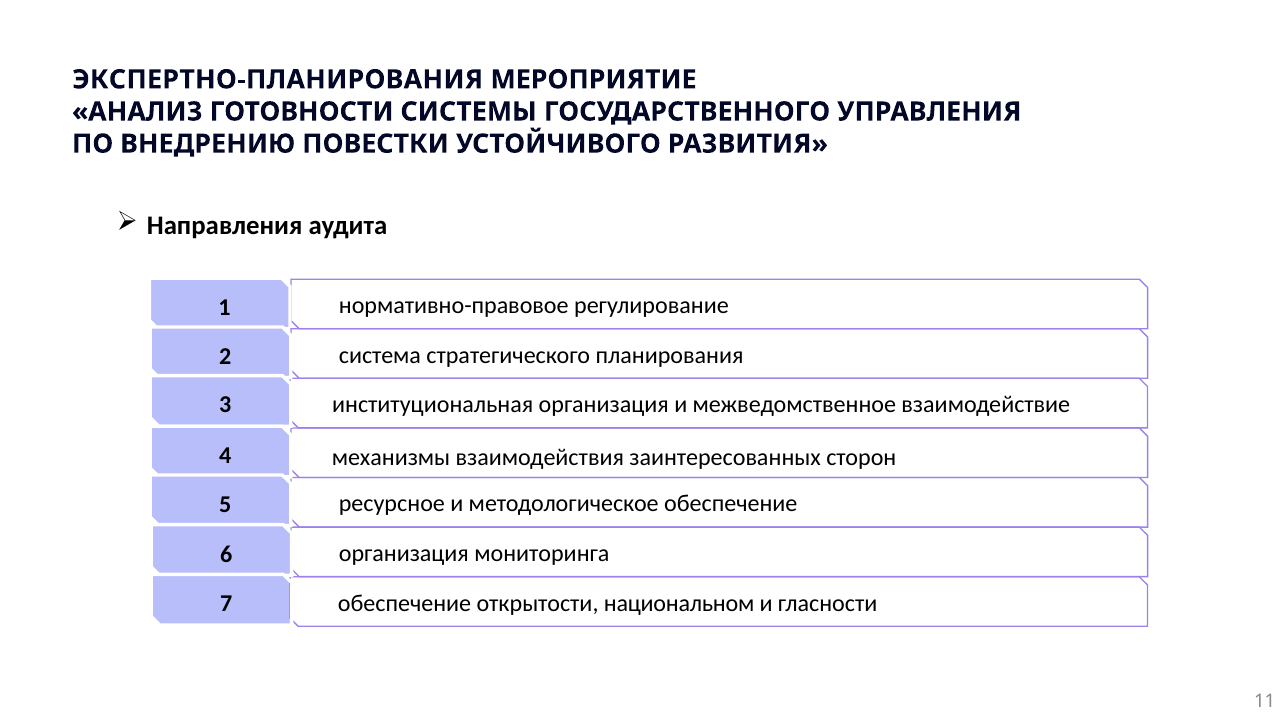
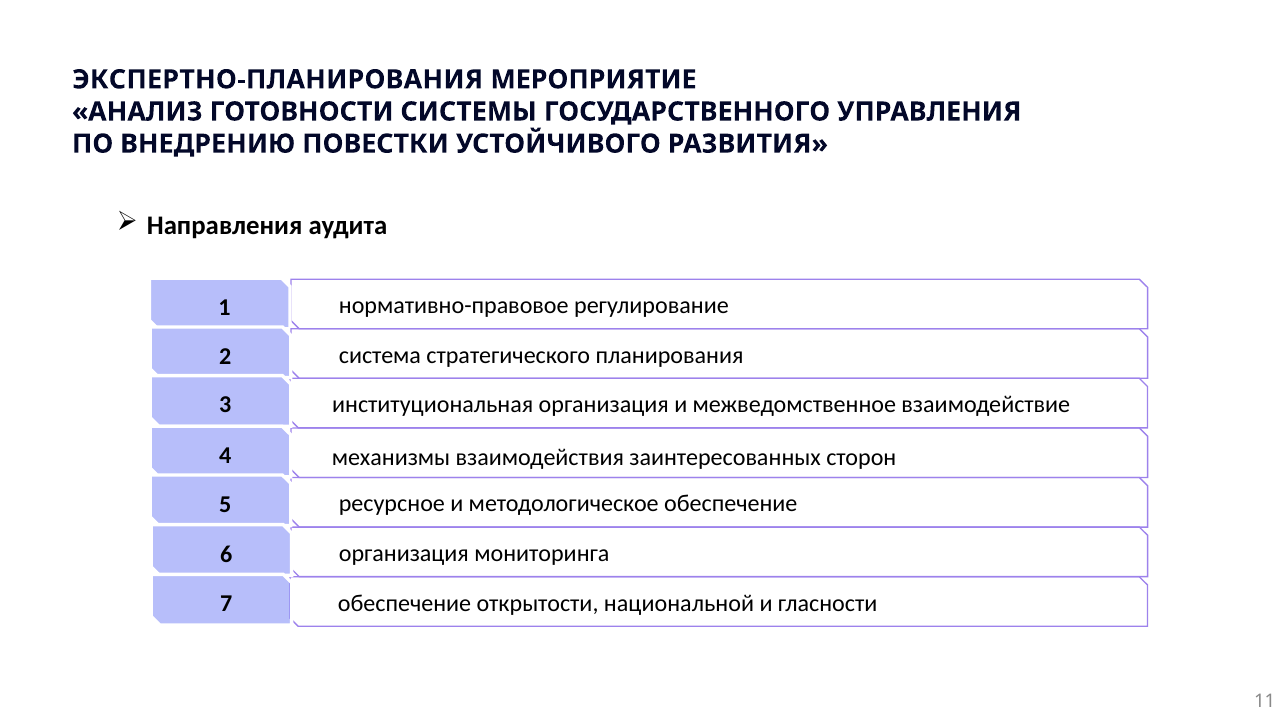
национальном: национальном -> национальной (679, 603)
